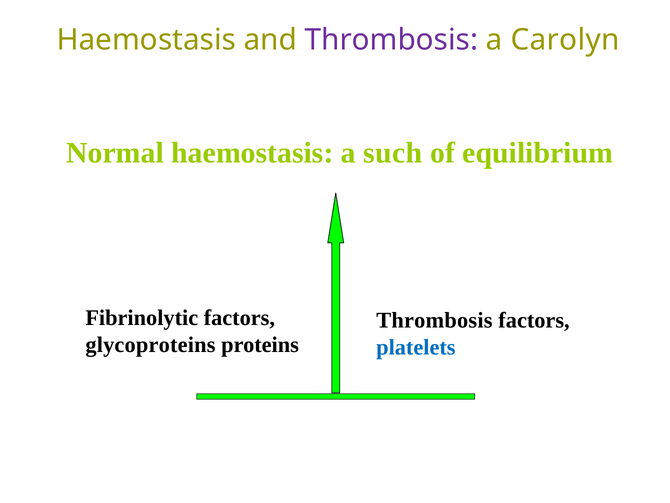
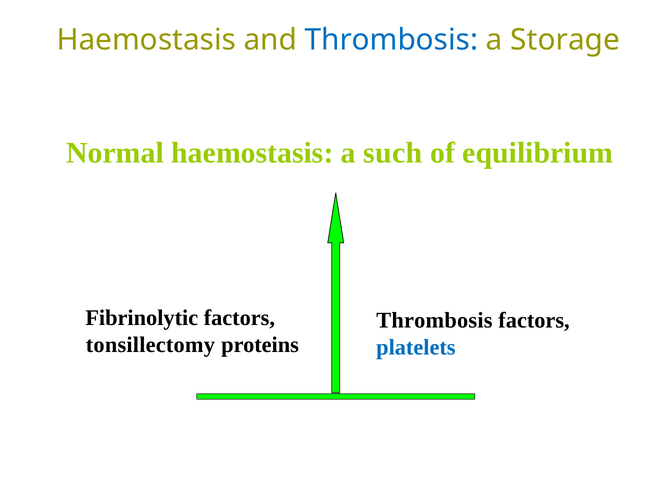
Thrombosis colour: purple -> blue (391, 40)
Carolyn: Carolyn -> Storage (565, 40)
glycoproteins: glycoproteins -> tonsillectomy (150, 344)
